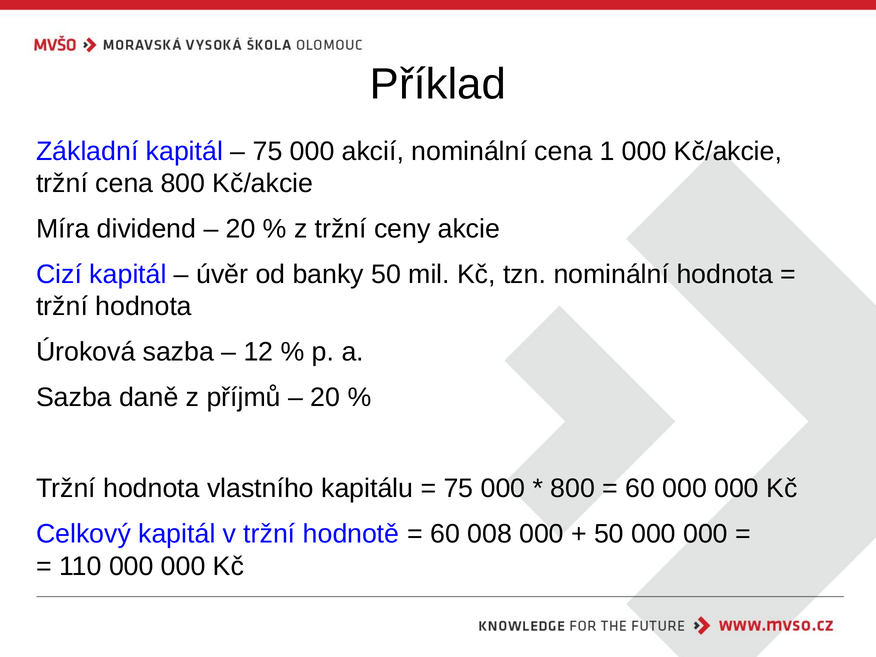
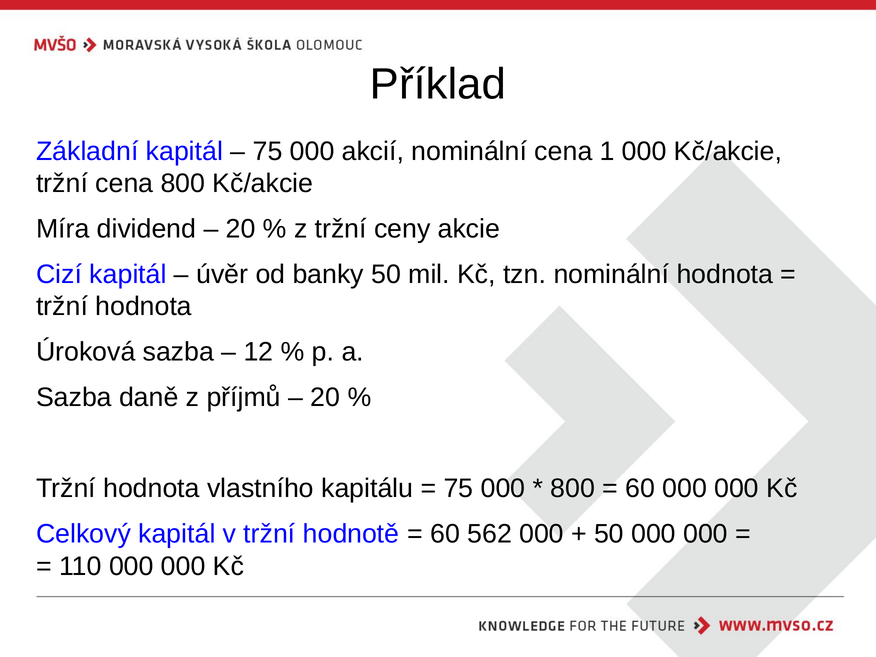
008: 008 -> 562 (490, 534)
